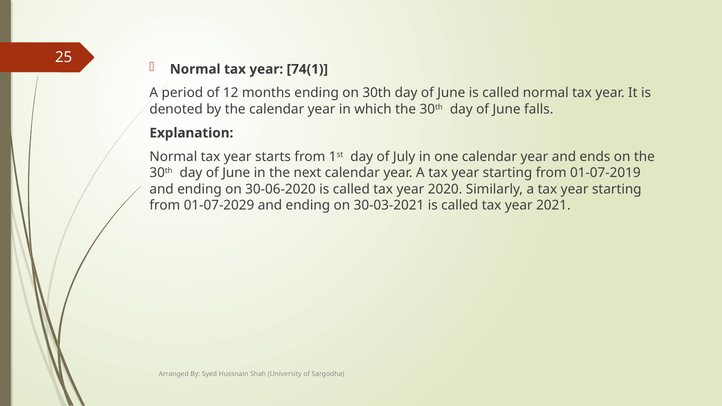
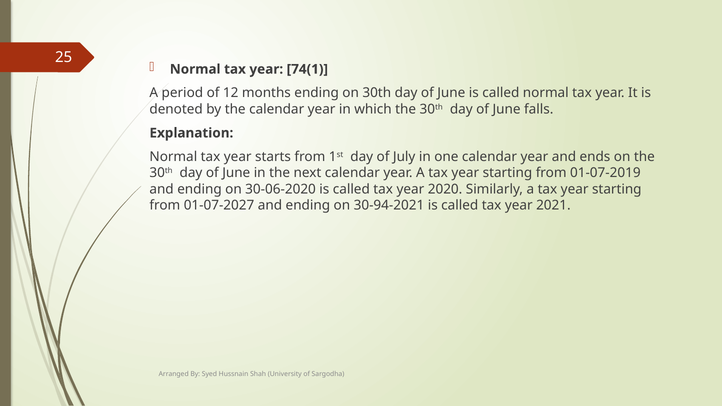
01-07-2029: 01-07-2029 -> 01-07-2027 (219, 206)
30-03-2021: 30-03-2021 -> 30-94-2021 (389, 206)
